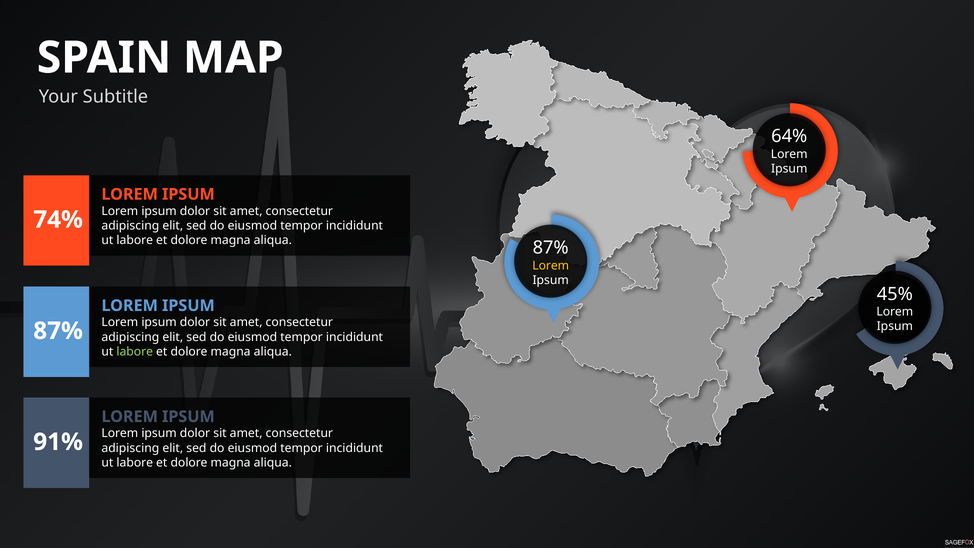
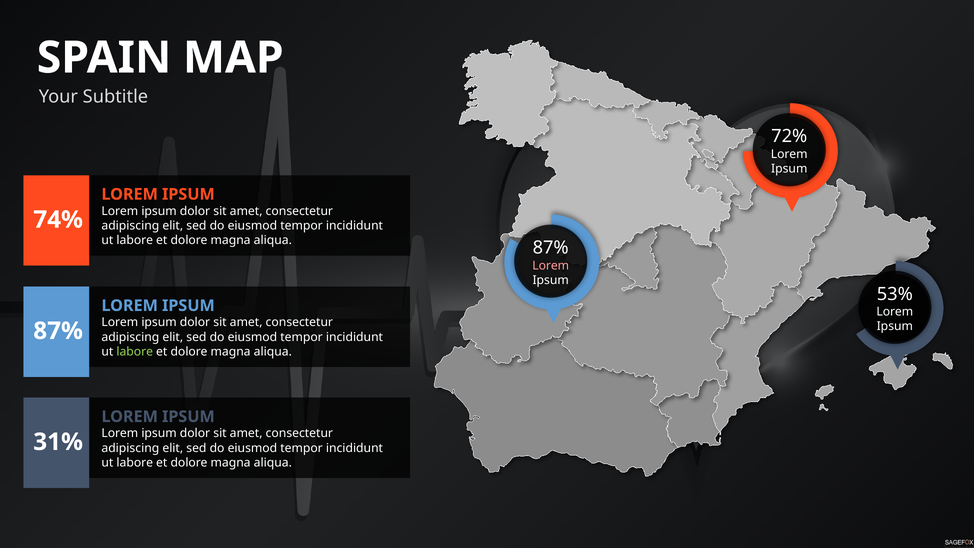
64%: 64% -> 72% (789, 136)
Lorem colour: yellow -> pink (551, 266)
45%: 45% -> 53% (895, 294)
91%: 91% -> 31% (58, 442)
